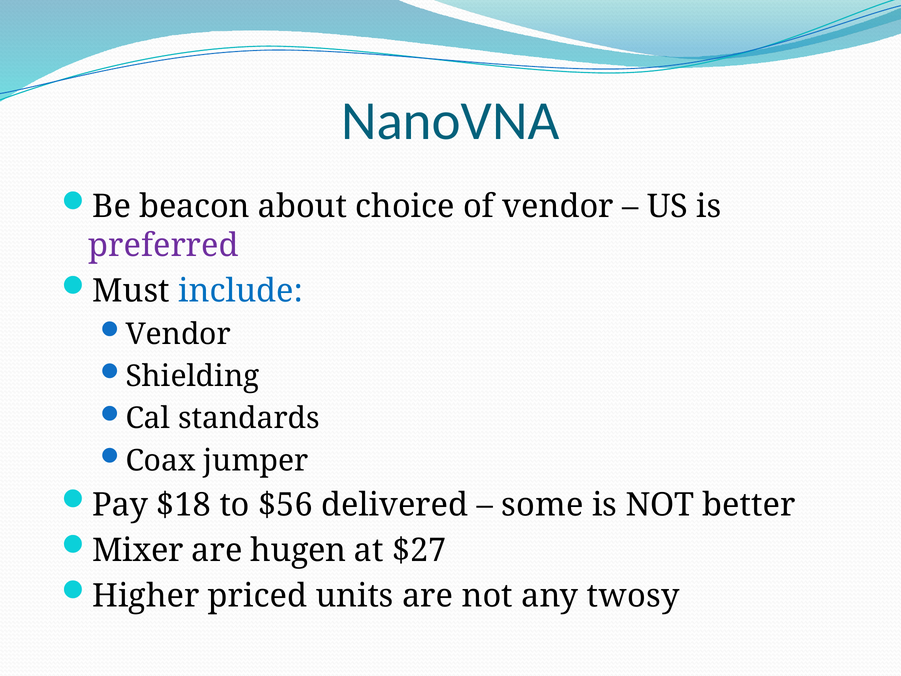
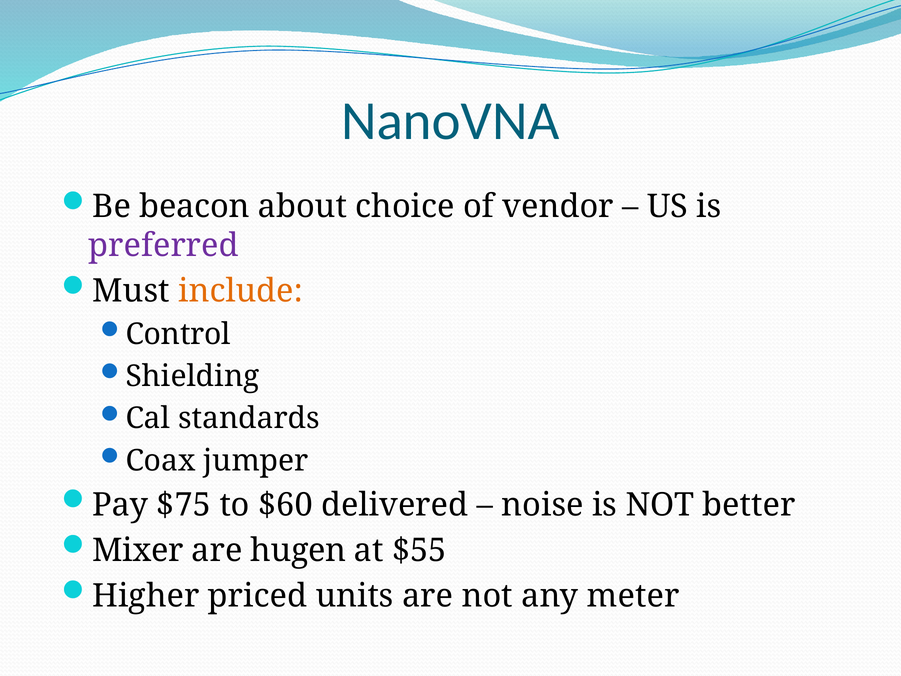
include colour: blue -> orange (241, 291)
Vendor: Vendor -> Control (178, 334)
$18: $18 -> $75 (184, 505)
$56: $56 -> $60 (285, 505)
some: some -> noise (542, 505)
$27: $27 -> $55 (419, 550)
twosy: twosy -> meter (633, 596)
